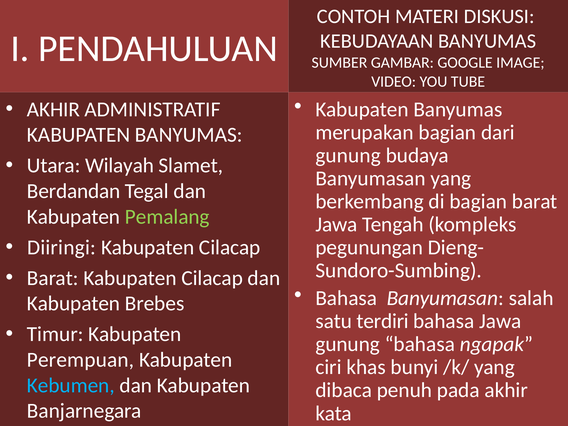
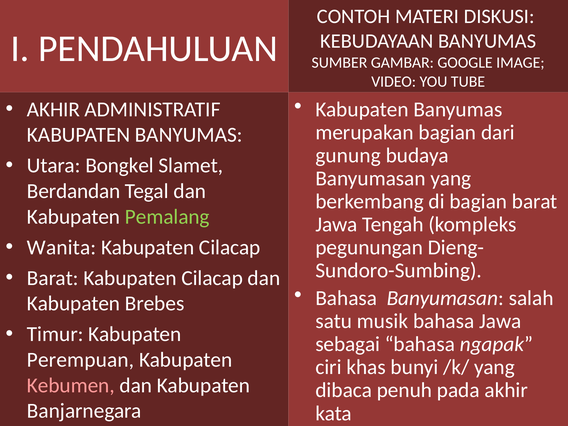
Wilayah: Wilayah -> Bongkel (120, 166)
Diiringi: Diiringi -> Wanita (62, 247)
terdiri: terdiri -> musik (383, 321)
gunung: gunung -> sebagai (348, 344)
Kebumen colour: light blue -> pink (71, 385)
